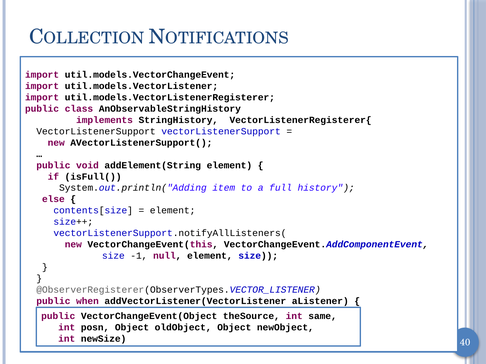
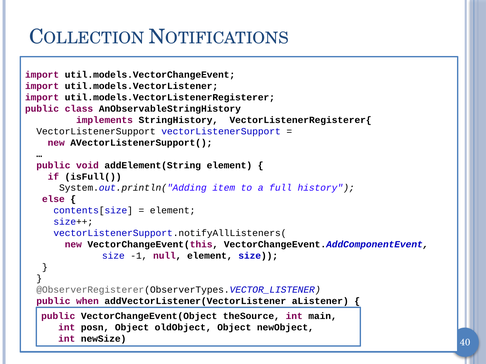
same: same -> main (323, 317)
